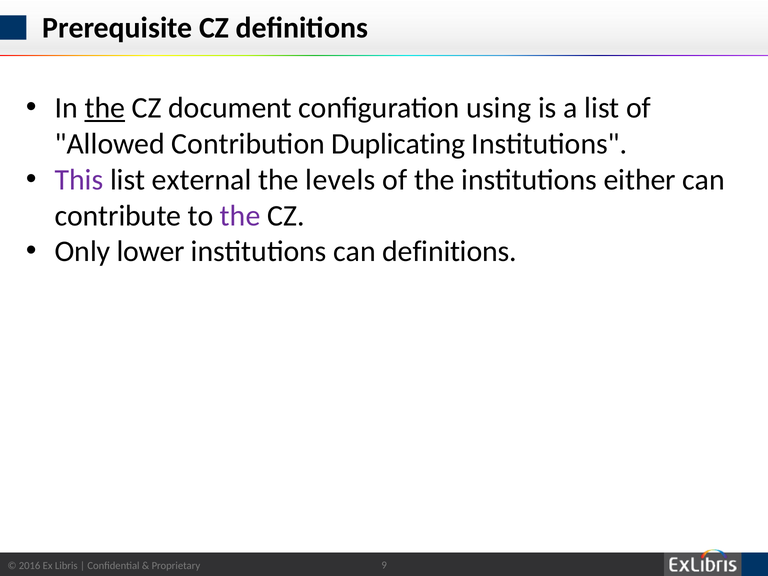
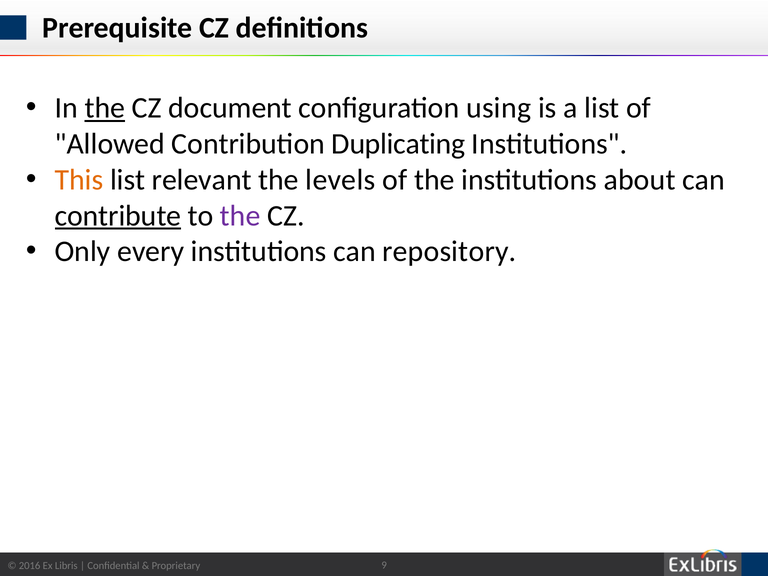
This colour: purple -> orange (79, 180)
external: external -> relevant (202, 180)
either: either -> about (640, 180)
contribute underline: none -> present (118, 216)
lower: lower -> every (151, 252)
can definitions: definitions -> repository (449, 252)
